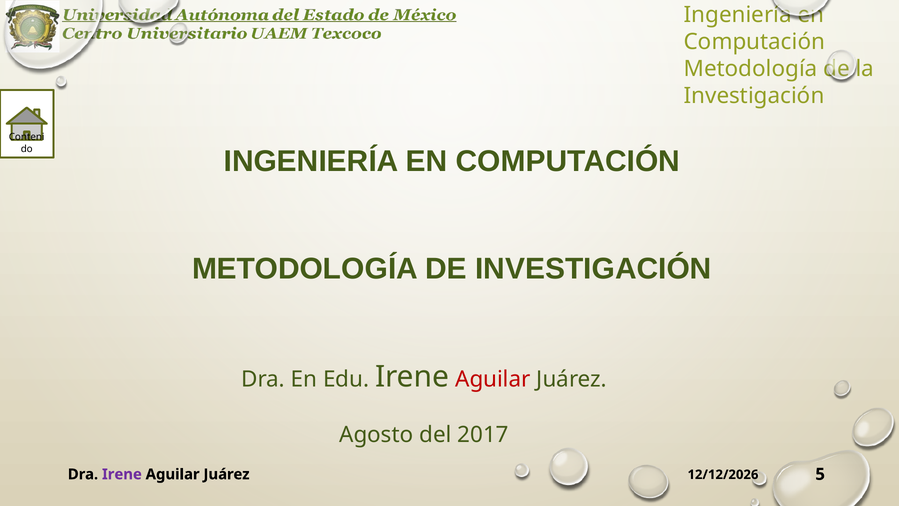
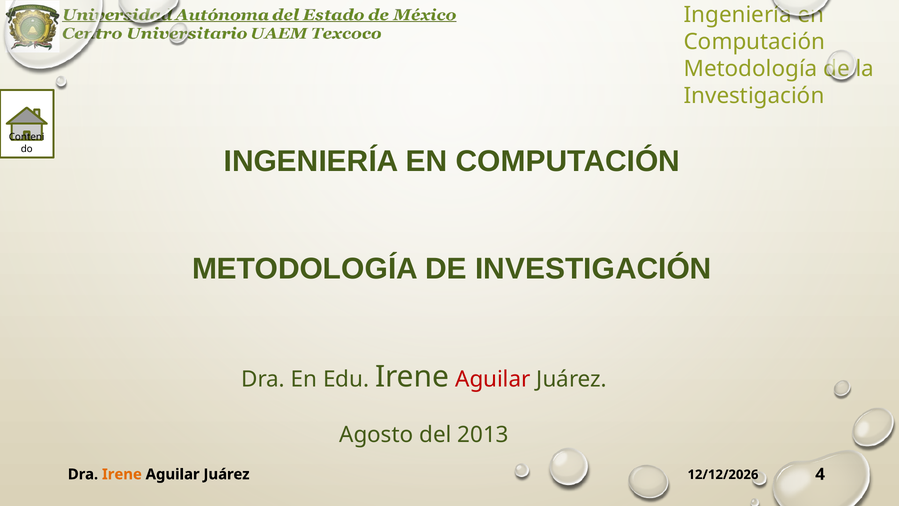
2017: 2017 -> 2013 (483, 435)
Irene colour: purple -> orange (122, 474)
5: 5 -> 4 (820, 474)
